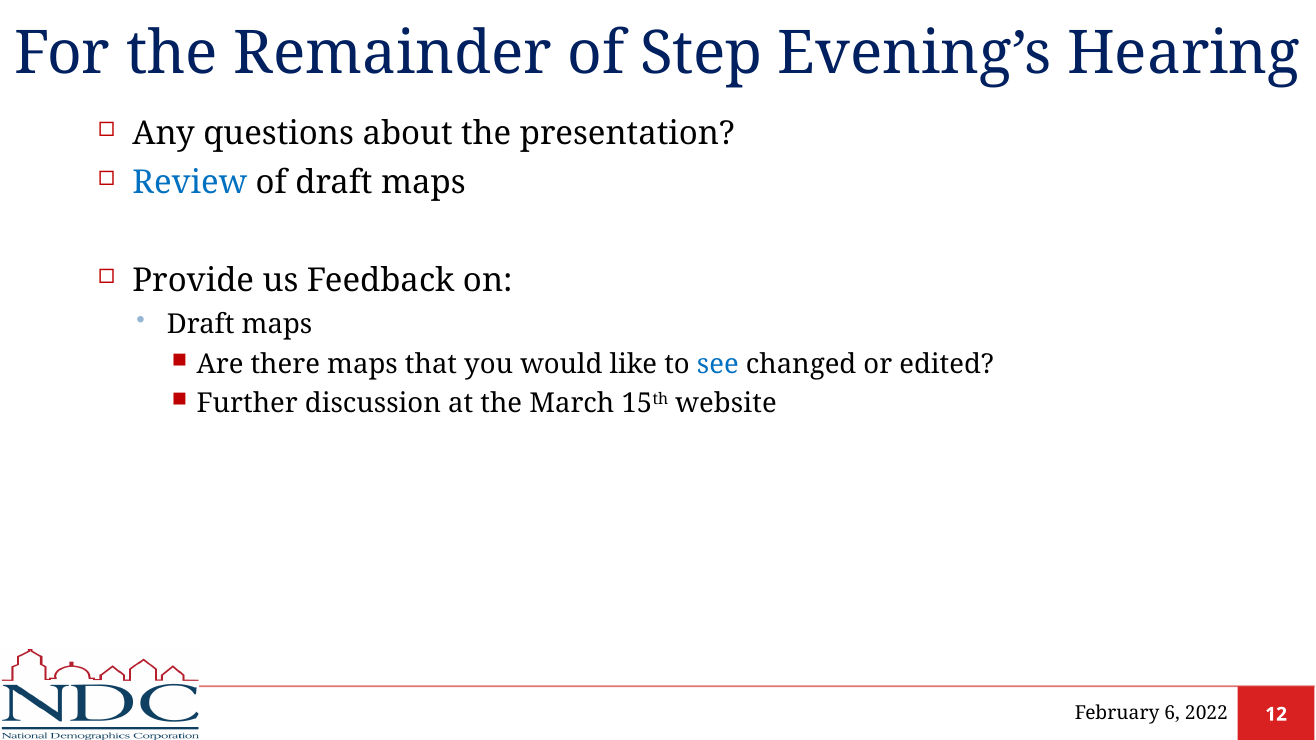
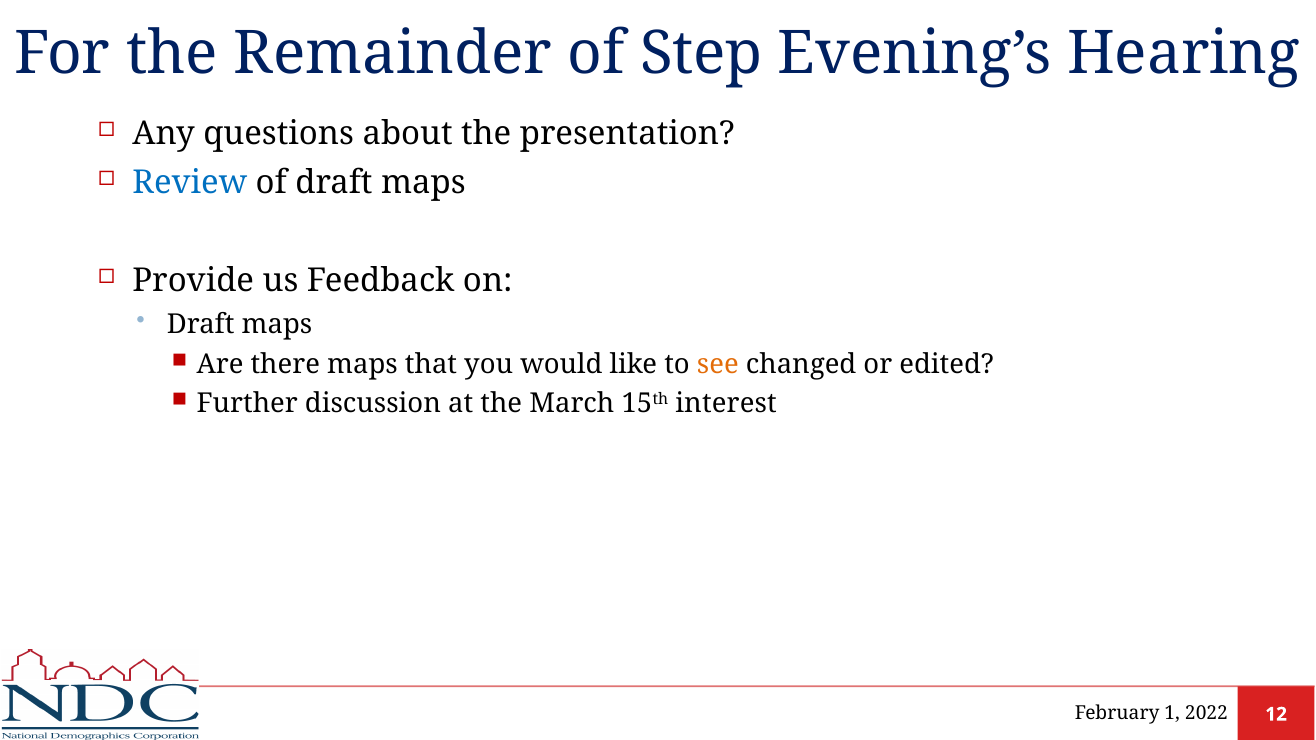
see colour: blue -> orange (718, 364)
website: website -> interest (726, 404)
6: 6 -> 1 (1172, 713)
